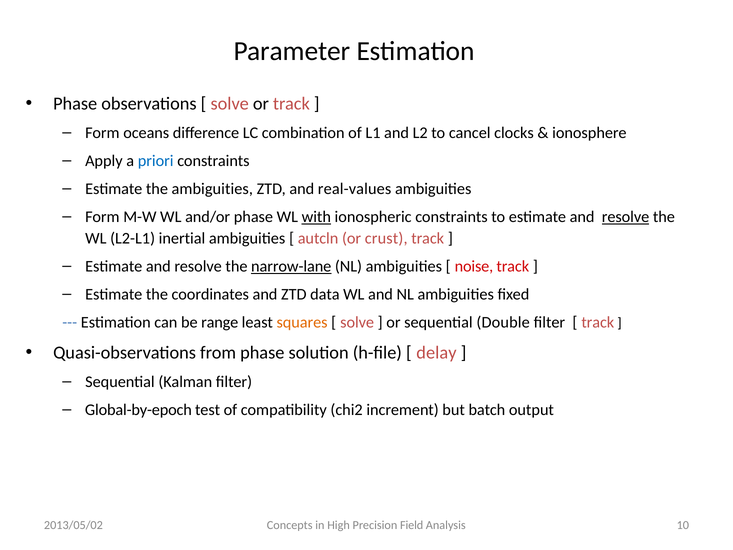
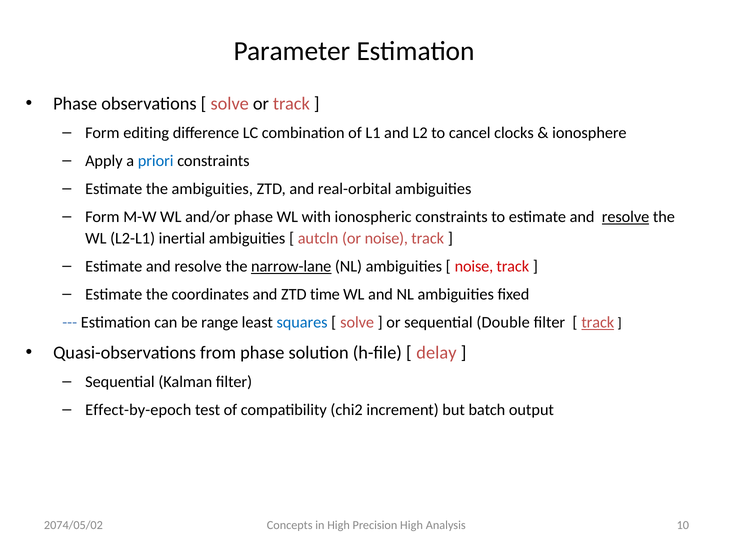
oceans: oceans -> editing (146, 133)
real-values: real-values -> real-orbital (355, 189)
with underline: present -> none (316, 217)
or crust: crust -> noise (386, 238)
data: data -> time (325, 294)
squares colour: orange -> blue (302, 322)
track underline: none -> present (598, 322)
Global-by-epoch: Global-by-epoch -> Effect-by-epoch (138, 410)
Precision Field: Field -> High (412, 525)
2013/05/02: 2013/05/02 -> 2074/05/02 (73, 525)
